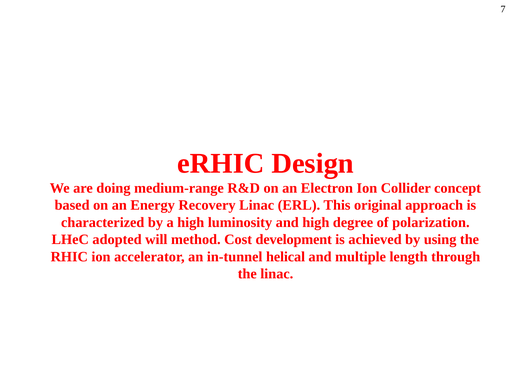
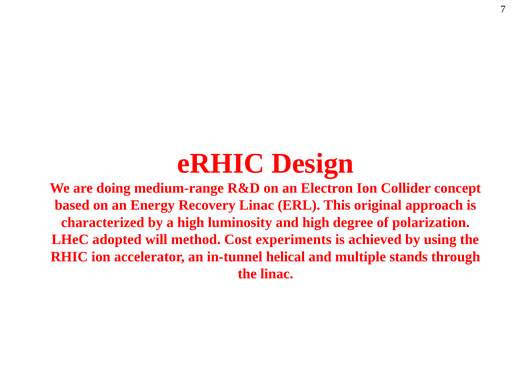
development: development -> experiments (294, 239)
length: length -> stands (409, 256)
